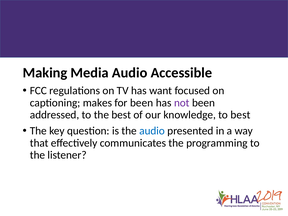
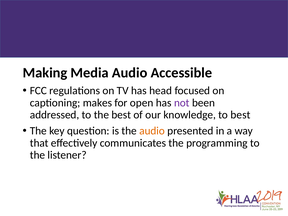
want: want -> head (161, 91)
for been: been -> open (142, 103)
audio colour: blue -> orange (152, 131)
